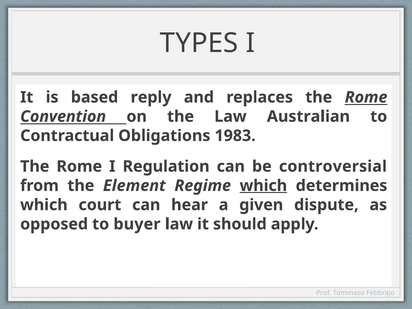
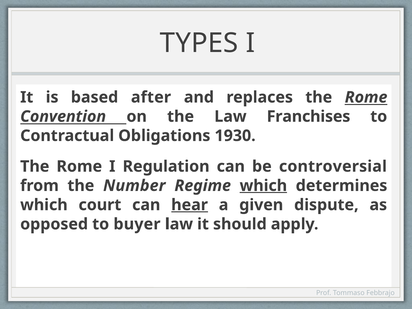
reply: reply -> after (151, 97)
Australian: Australian -> Franchises (309, 116)
1983: 1983 -> 1930 (235, 136)
Element: Element -> Number (134, 186)
hear underline: none -> present (190, 205)
